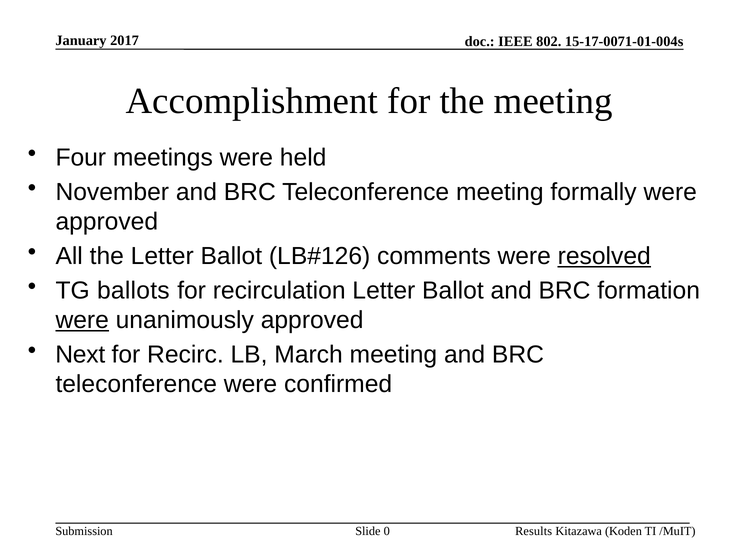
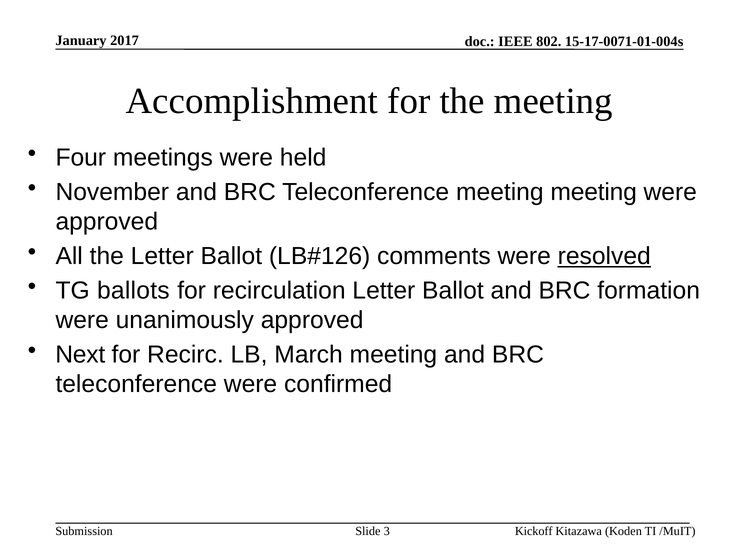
meeting formally: formally -> meeting (594, 192)
were underline: present -> none (82, 320)
0: 0 -> 3 (387, 532)
Results: Results -> Kickoff (534, 532)
